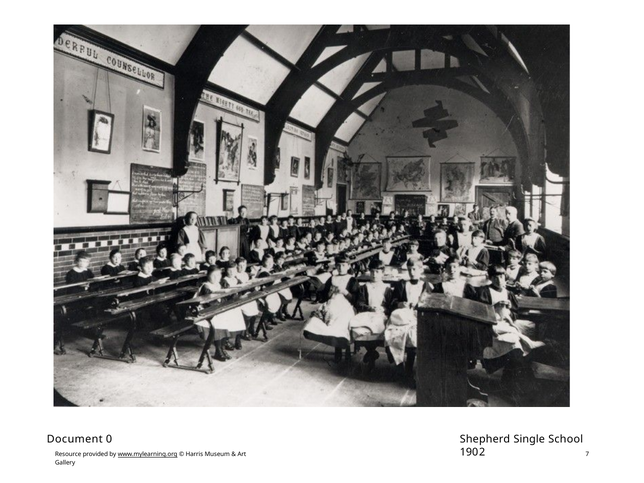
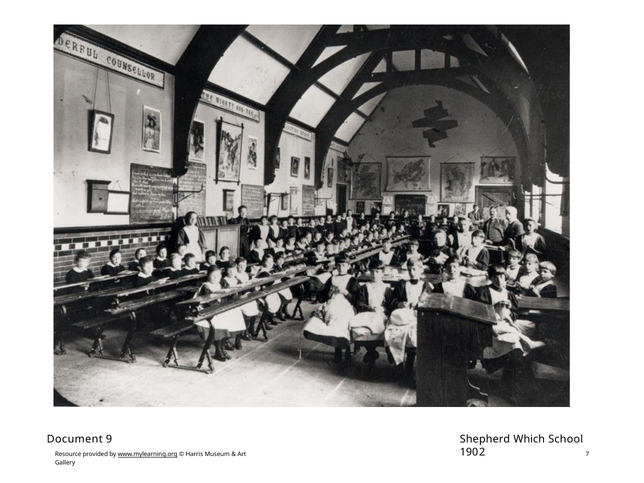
Single: Single -> Which (529, 439)
0: 0 -> 9 (109, 439)
